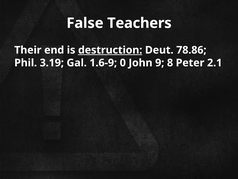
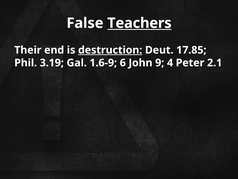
Teachers underline: none -> present (139, 23)
78.86: 78.86 -> 17.85 (191, 50)
0: 0 -> 6 (123, 63)
8: 8 -> 4 (170, 63)
